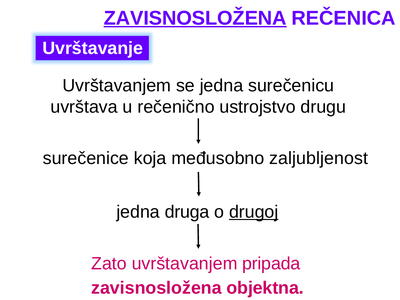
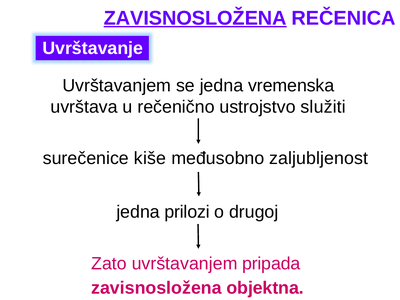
surečenicu: surečenicu -> vremenska (291, 86)
drugu: drugu -> služiti (323, 107)
koja: koja -> kiše (150, 158)
druga: druga -> prilozi (187, 212)
drugoj underline: present -> none (254, 212)
